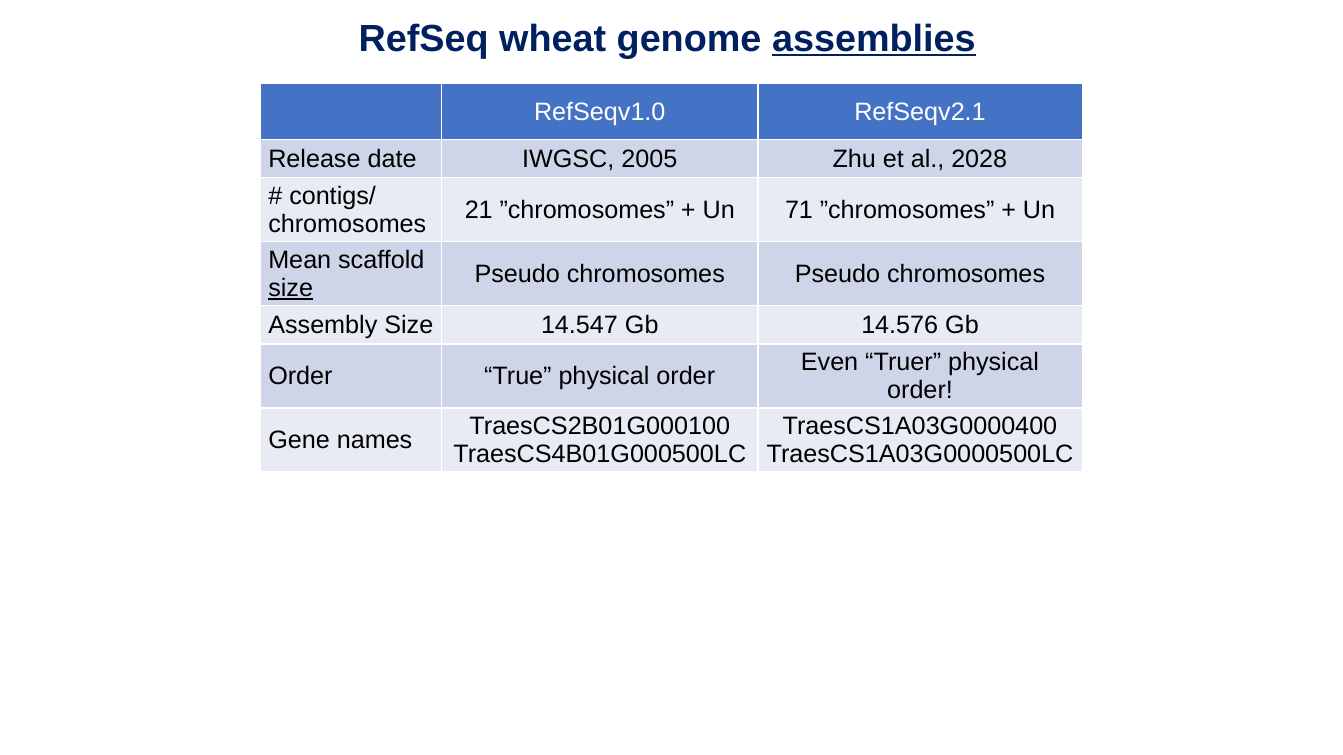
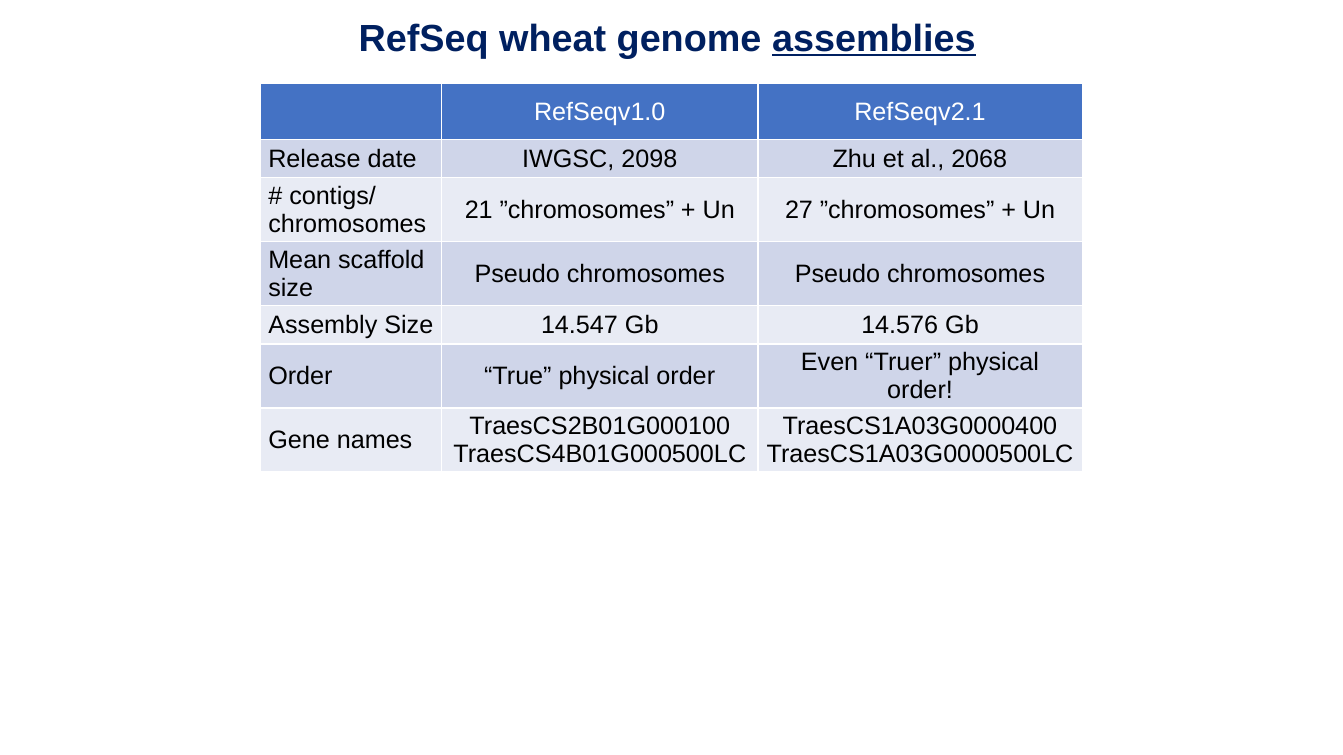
2005: 2005 -> 2098 (649, 159)
2028: 2028 -> 2068 (979, 159)
71: 71 -> 27 (799, 210)
size underline: present -> none (291, 288)
